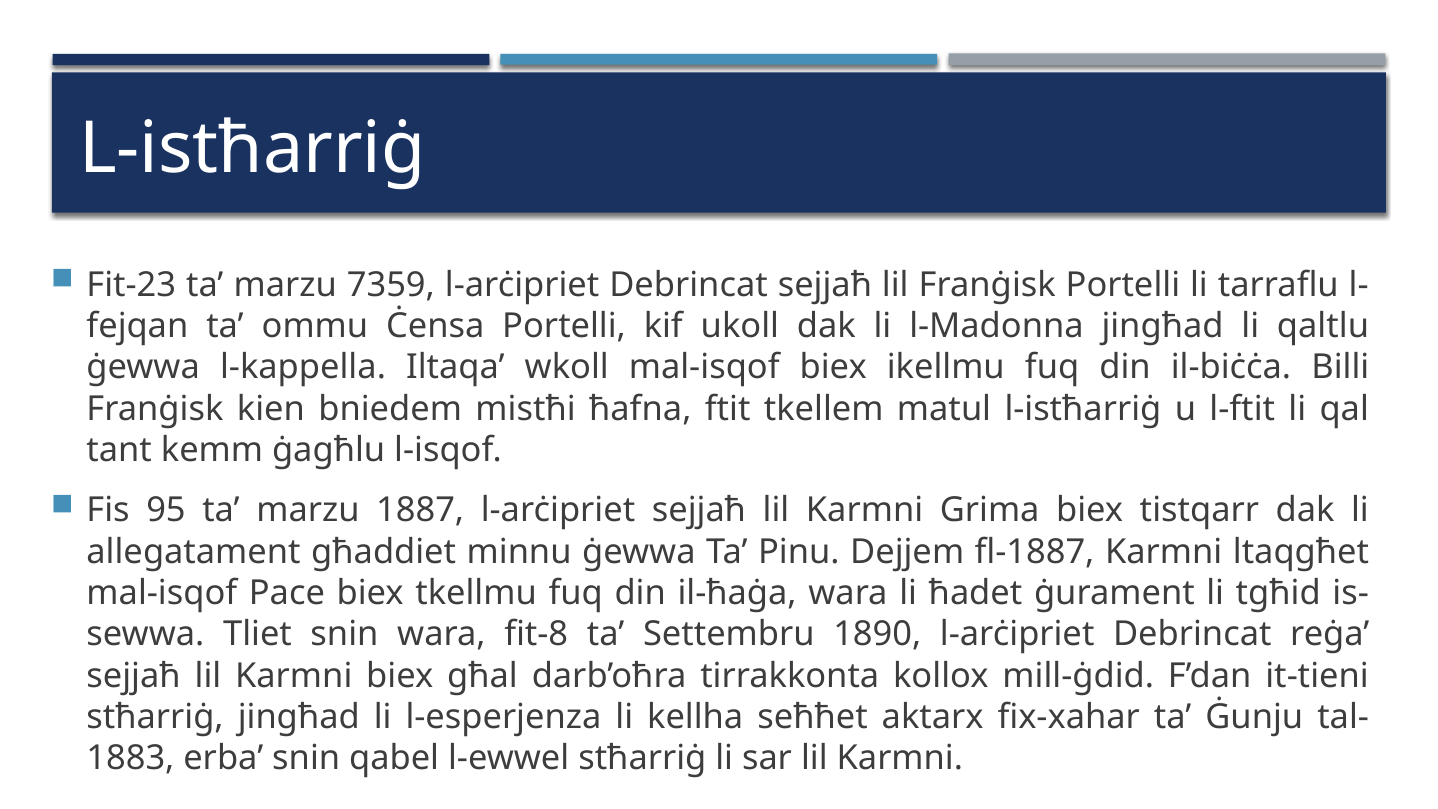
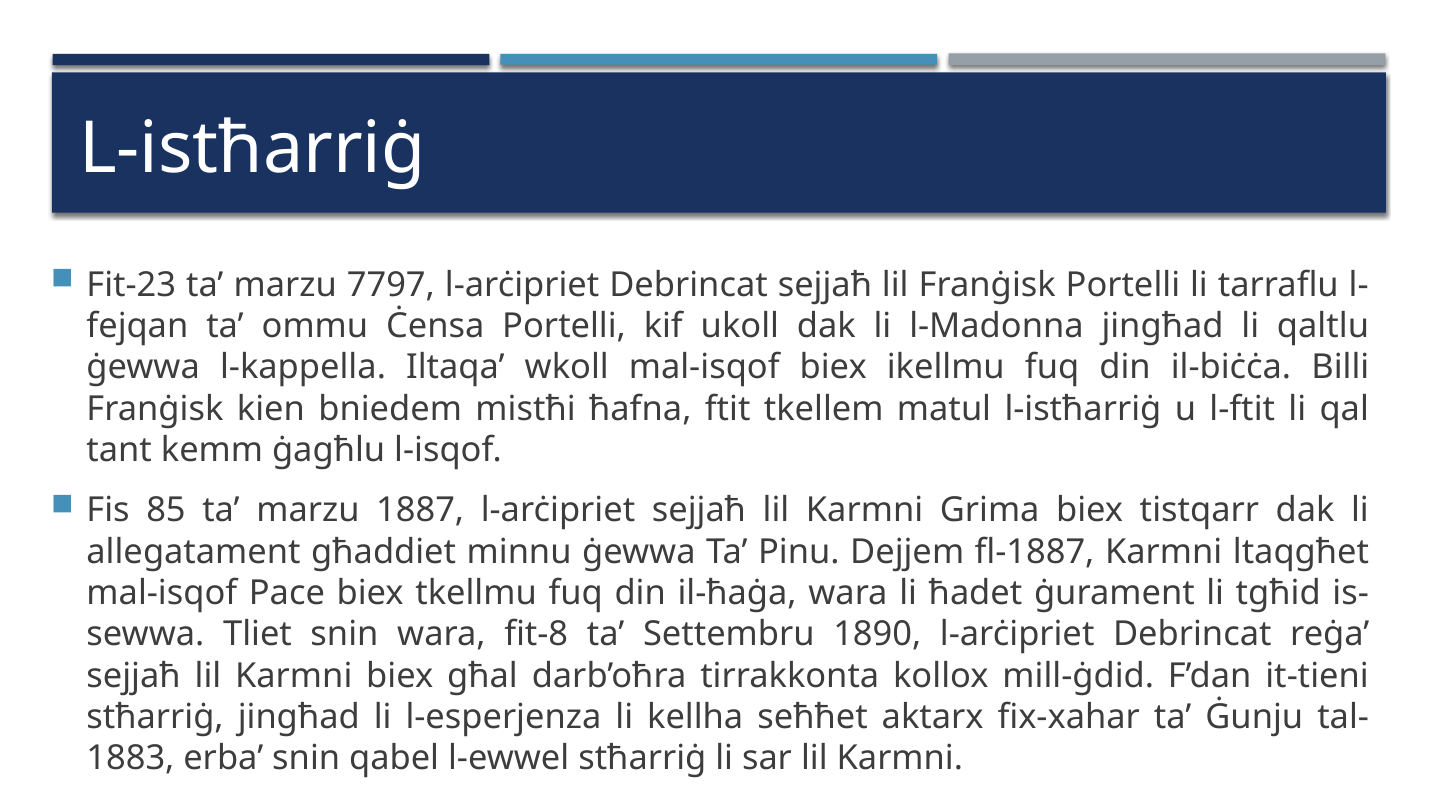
7359: 7359 -> 7797 (391, 285)
95: 95 -> 85 (166, 510)
